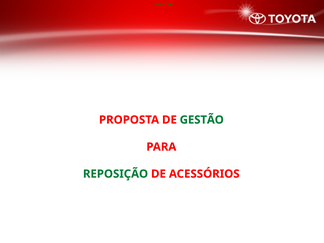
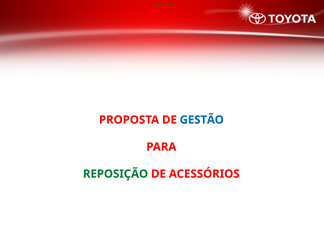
GESTÃO colour: green -> blue (202, 120)
